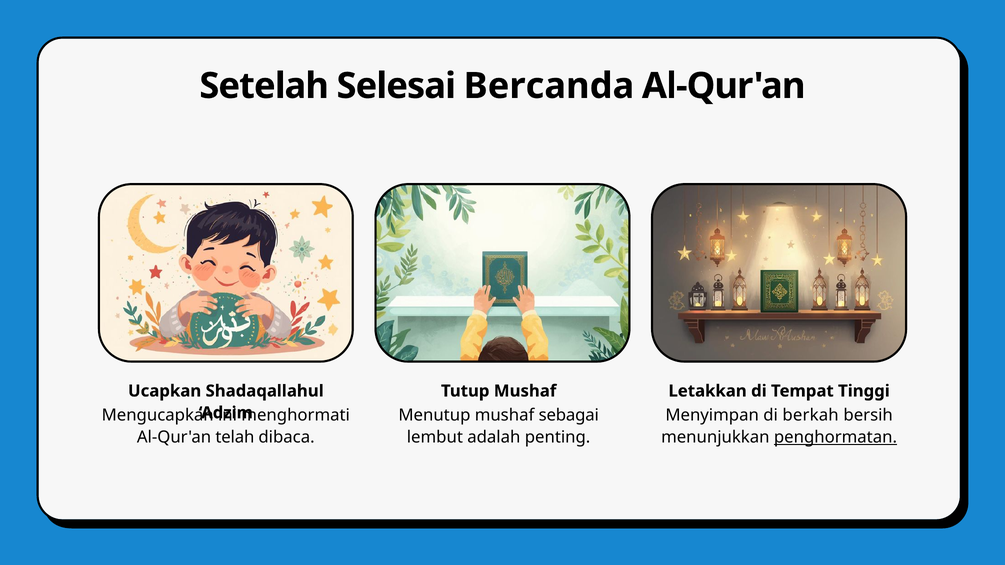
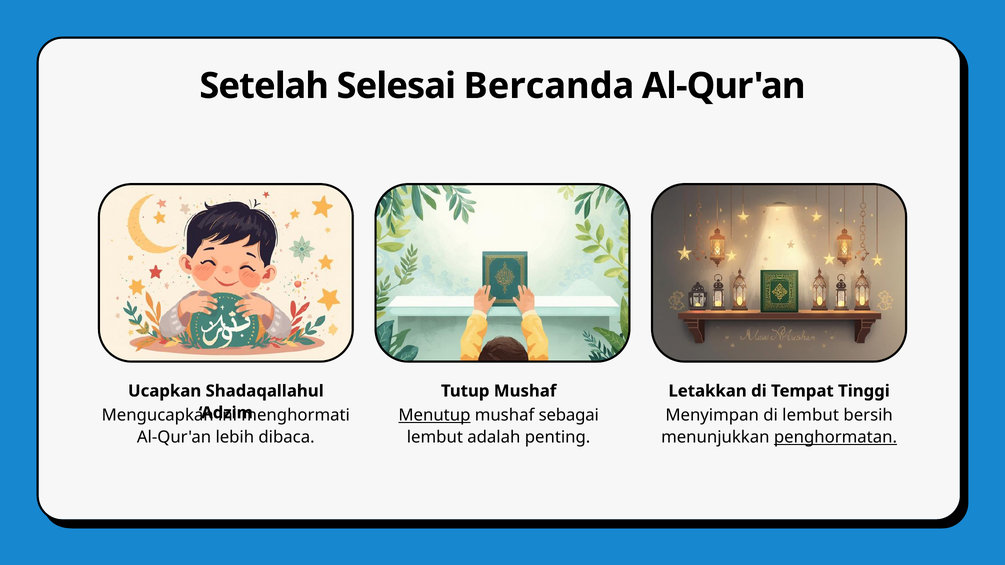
Menutup underline: none -> present (434, 416)
di berkah: berkah -> lembut (811, 416)
telah: telah -> lebih (235, 437)
